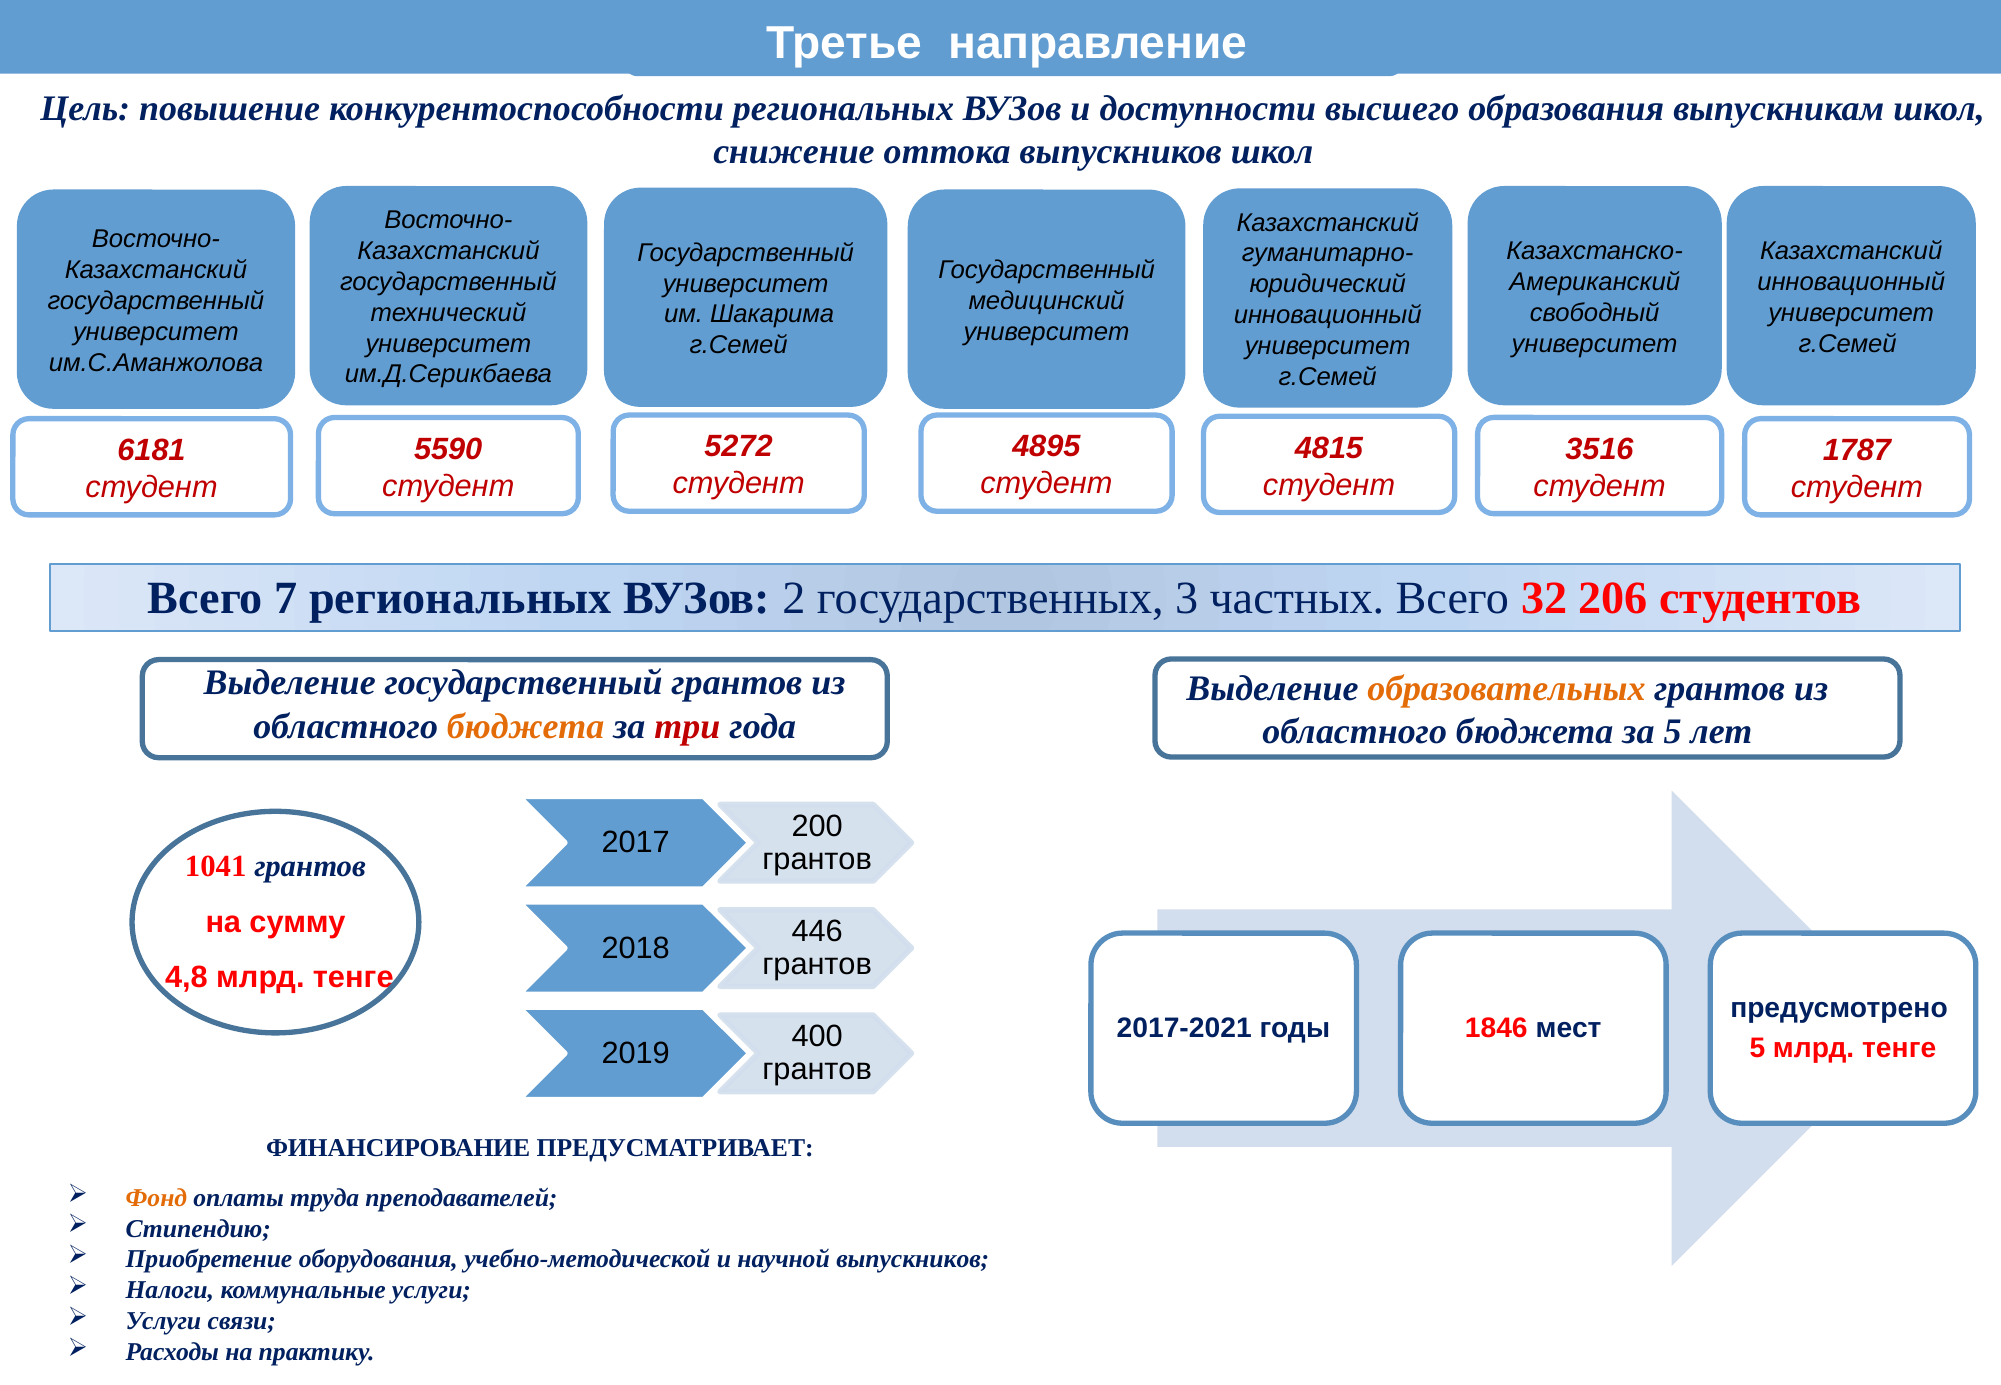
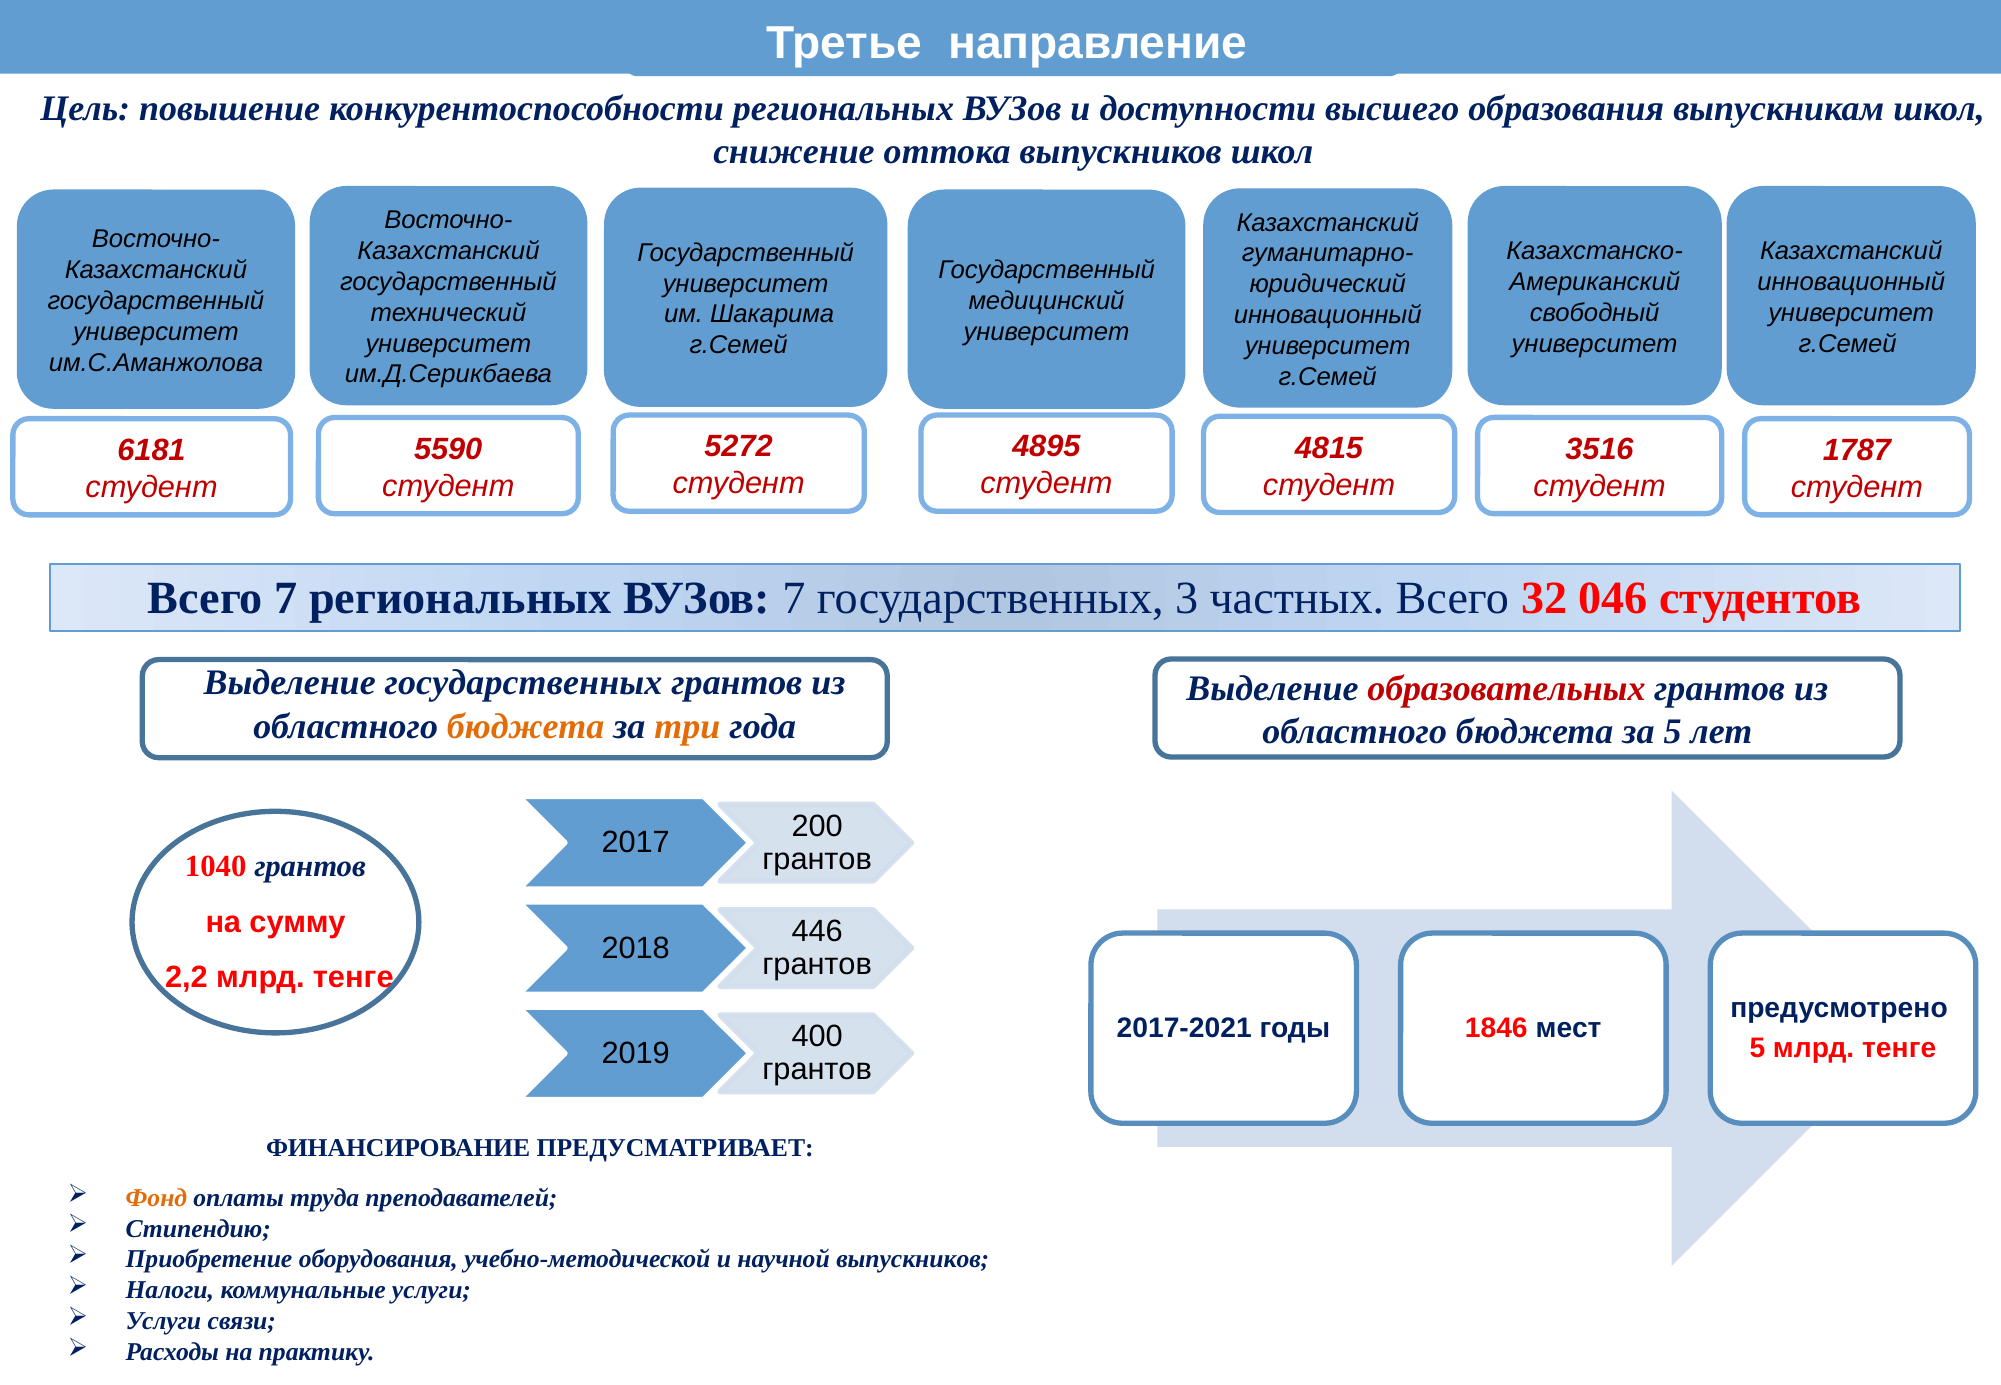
ВУЗов 2: 2 -> 7 (794, 598)
206: 206 -> 046 (1613, 598)
Выделение государственный: государственный -> государственных (524, 683)
образовательных colour: orange -> red (1506, 688)
три colour: red -> orange (687, 726)
1041: 1041 -> 1040 (216, 867)
4,8: 4,8 -> 2,2 (186, 978)
